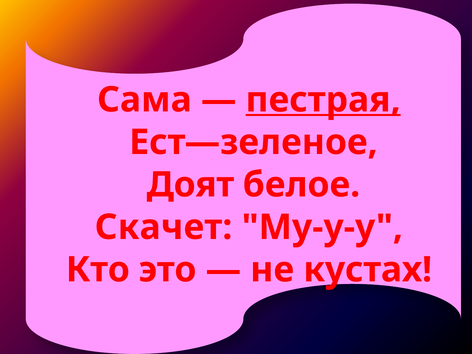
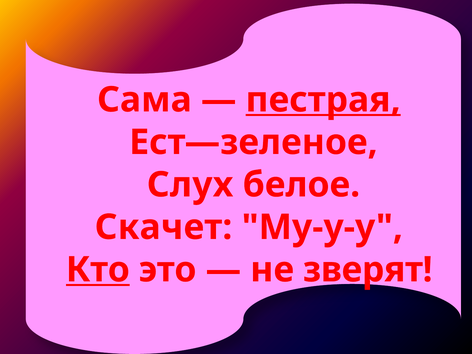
Доят: Доят -> Слух (190, 185)
Кто underline: none -> present (98, 270)
кустах: кустах -> зверят (368, 270)
